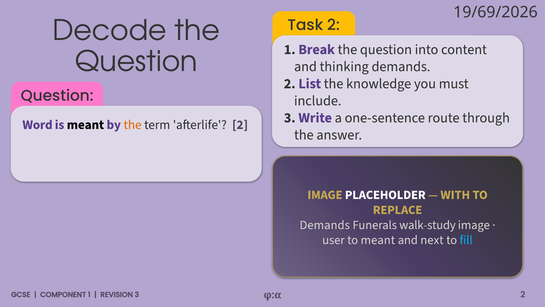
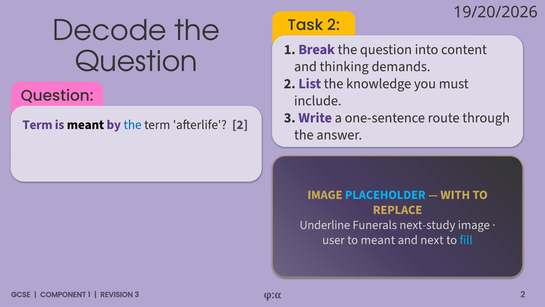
19/69/2026: 19/69/2026 -> 19/20/2026 (495, 12)
Word: Word -> Term (37, 125)
the colour: orange -> blue (133, 125)
PLACEHOLDER colour: white -> light blue (385, 195)
Demands: Demands -> Underline (325, 225)
walk-study: walk-study -> next-study (427, 225)
